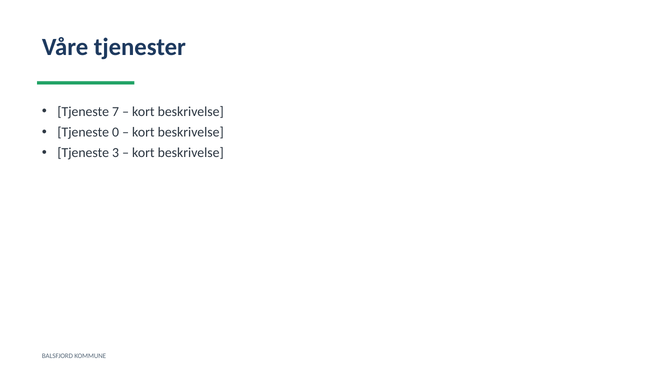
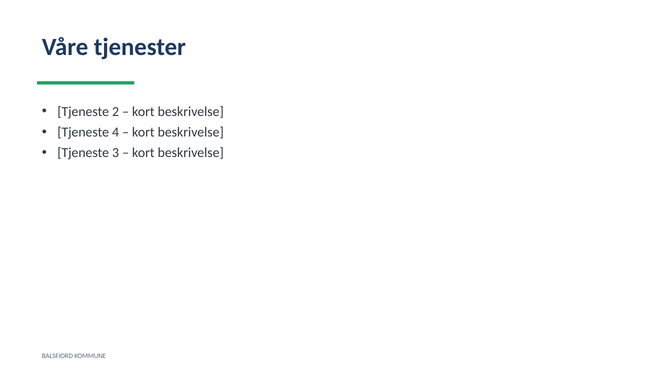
7: 7 -> 2 (116, 112)
0: 0 -> 4 (116, 132)
